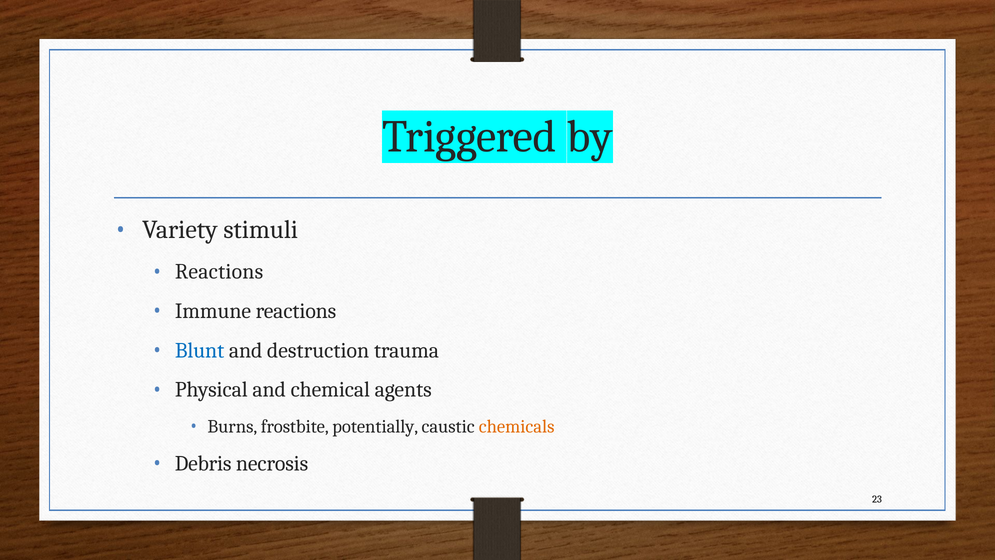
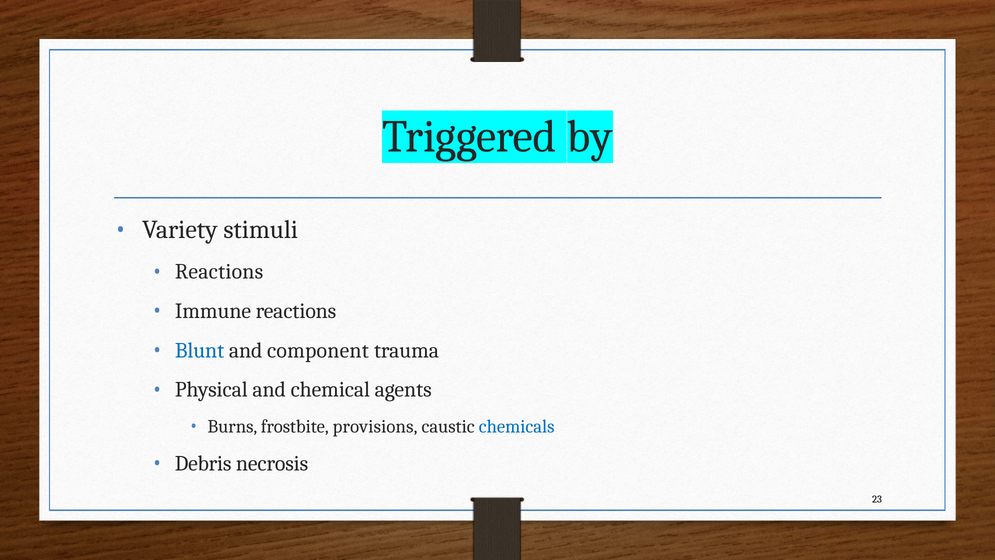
destruction: destruction -> component (318, 350)
potentially: potentially -> provisions (375, 426)
chemicals colour: orange -> blue (517, 426)
